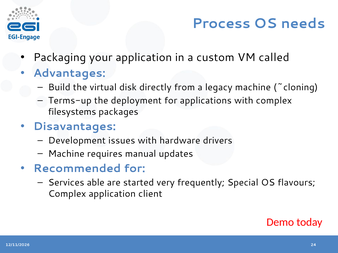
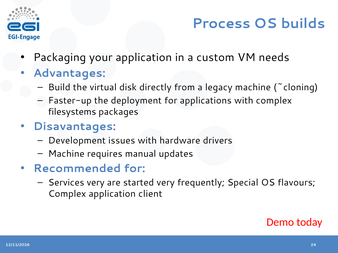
needs: needs -> builds (303, 24)
called: called -> needs (274, 58)
Terms-up: Terms-up -> Faster-up (70, 101)
Services able: able -> very (96, 183)
